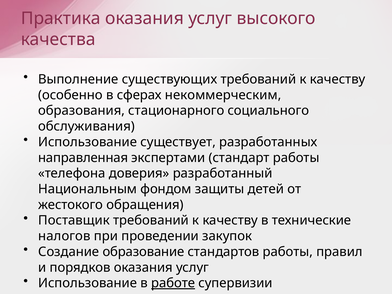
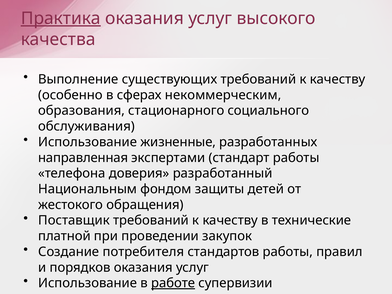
Практика underline: none -> present (61, 18)
существует: существует -> жизненные (178, 142)
налогов: налогов -> платной (64, 236)
образование: образование -> потребителя (143, 252)
